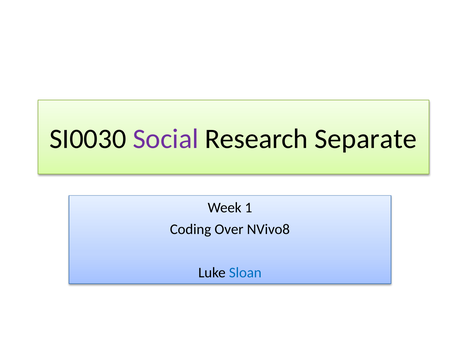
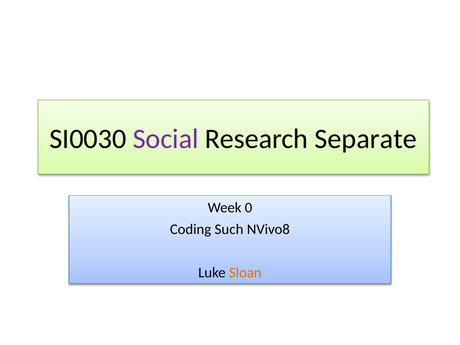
1: 1 -> 0 (249, 208)
Over: Over -> Such (229, 229)
Sloan colour: blue -> orange (245, 273)
